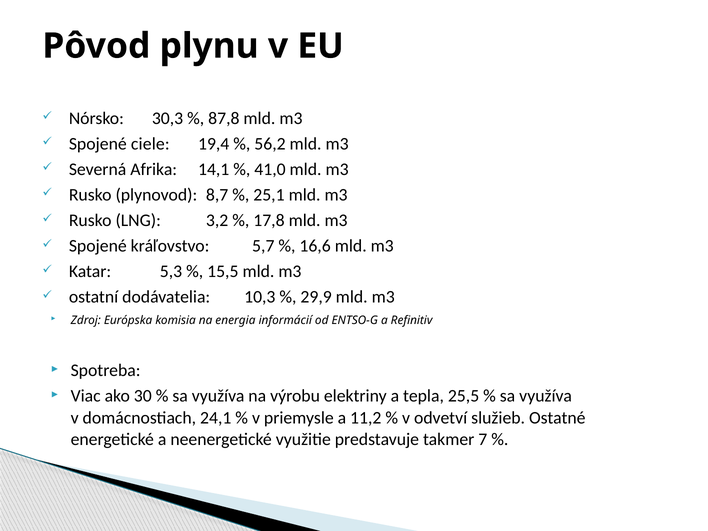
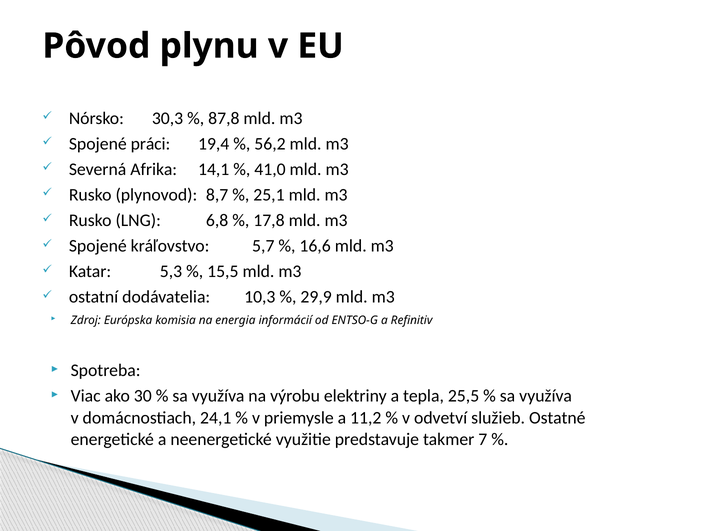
ciele: ciele -> práci (150, 144)
3,2: 3,2 -> 6,8 (217, 220)
